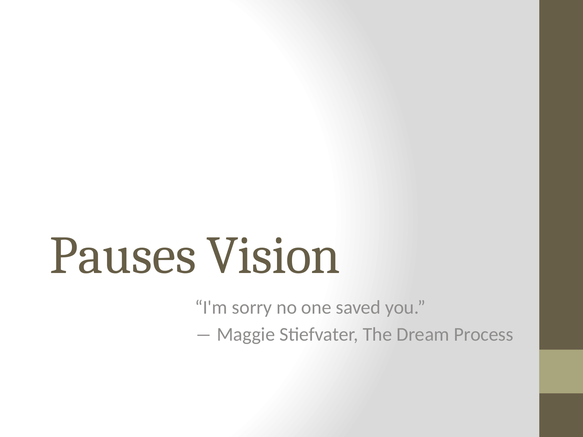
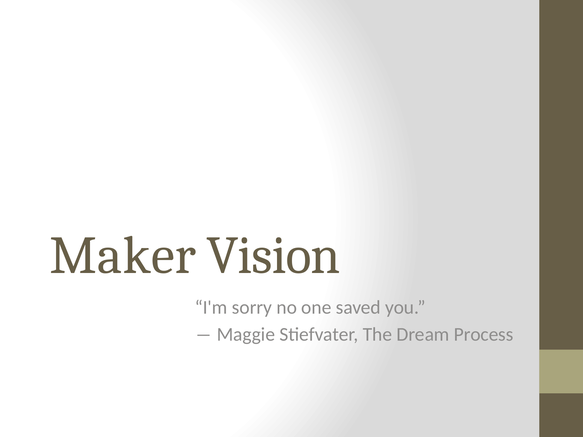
Pauses: Pauses -> Maker (123, 256)
